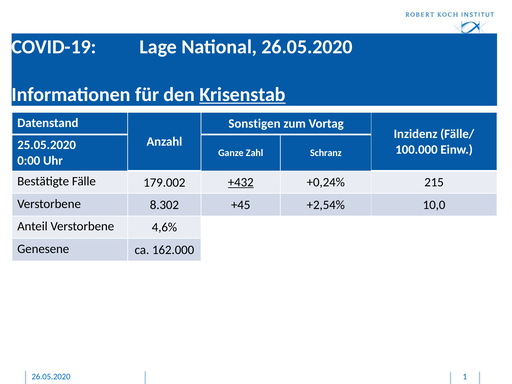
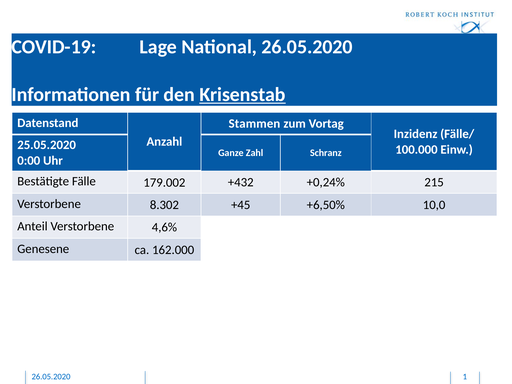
Sonstigen: Sonstigen -> Stammen (254, 124)
+432 underline: present -> none (241, 182)
+2,54%: +2,54% -> +6,50% (326, 205)
